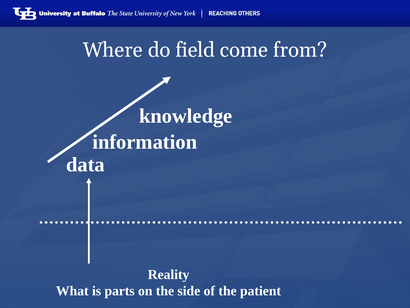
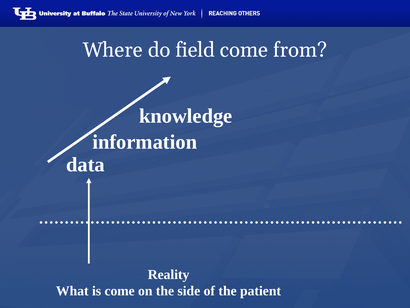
is parts: parts -> come (120, 291)
